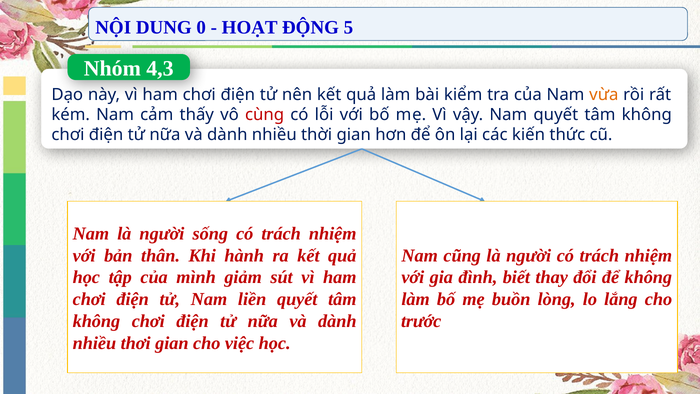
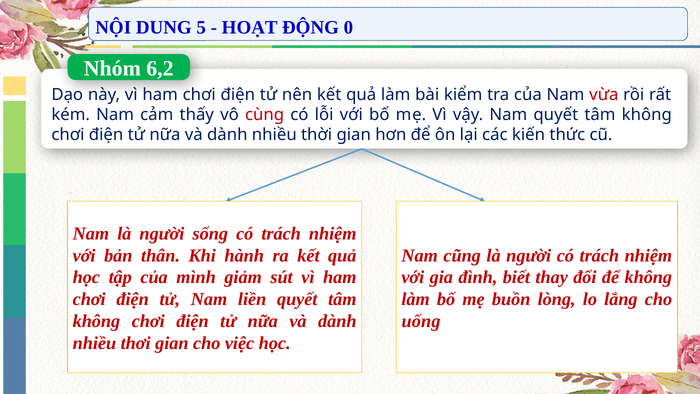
0: 0 -> 5 (201, 28)
5: 5 -> 0 (348, 28)
4,3: 4,3 -> 6,2 (160, 68)
vừa colour: orange -> red (604, 95)
trước: trước -> uống (421, 321)
